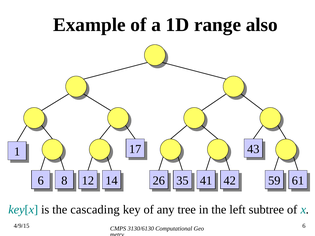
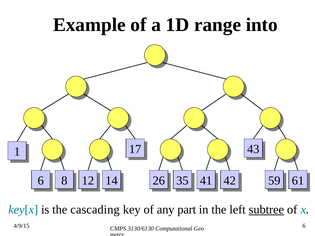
also: also -> into (262, 25)
tree: tree -> part (187, 210)
subtree underline: none -> present (266, 210)
